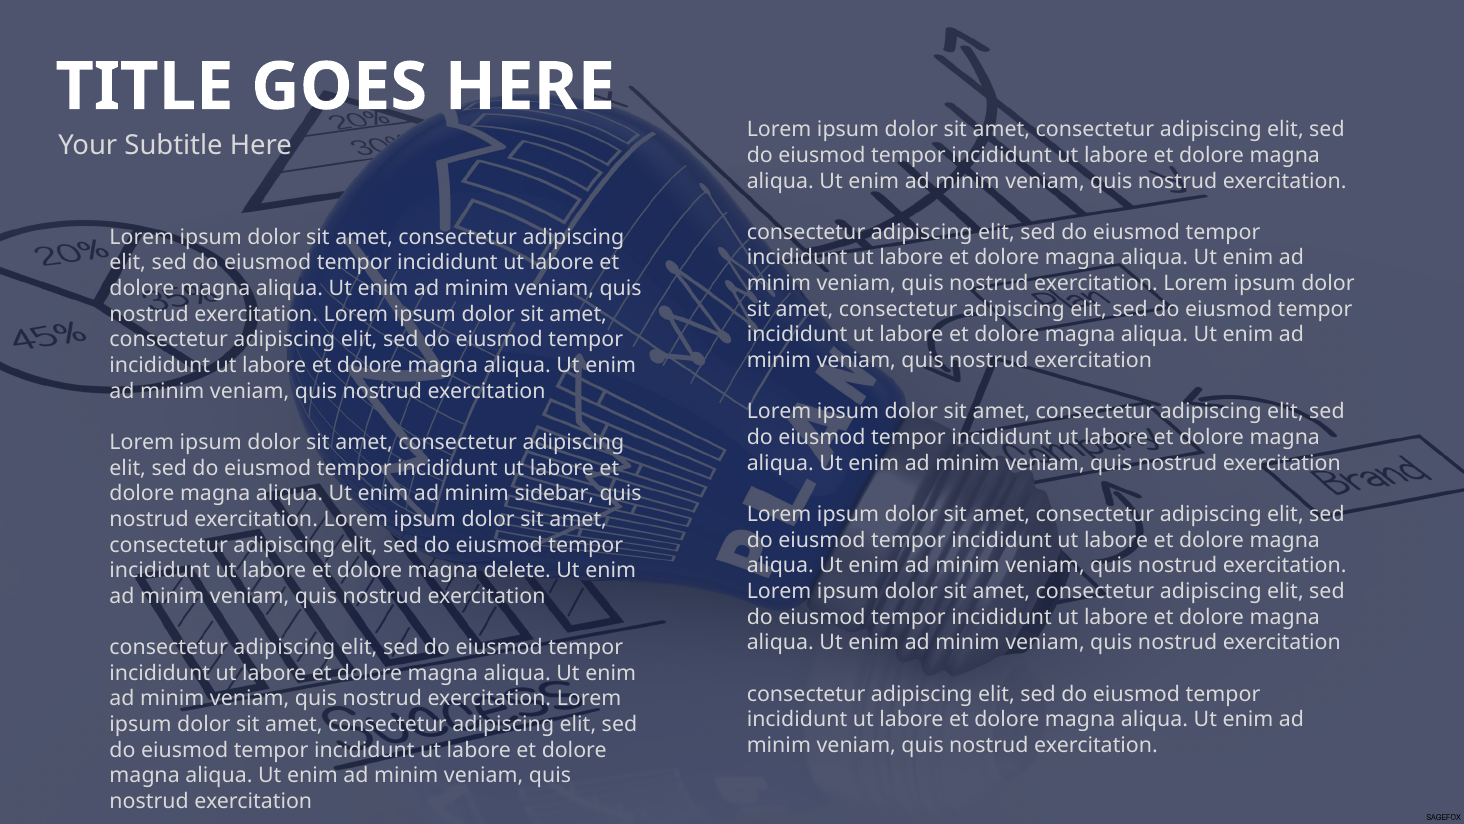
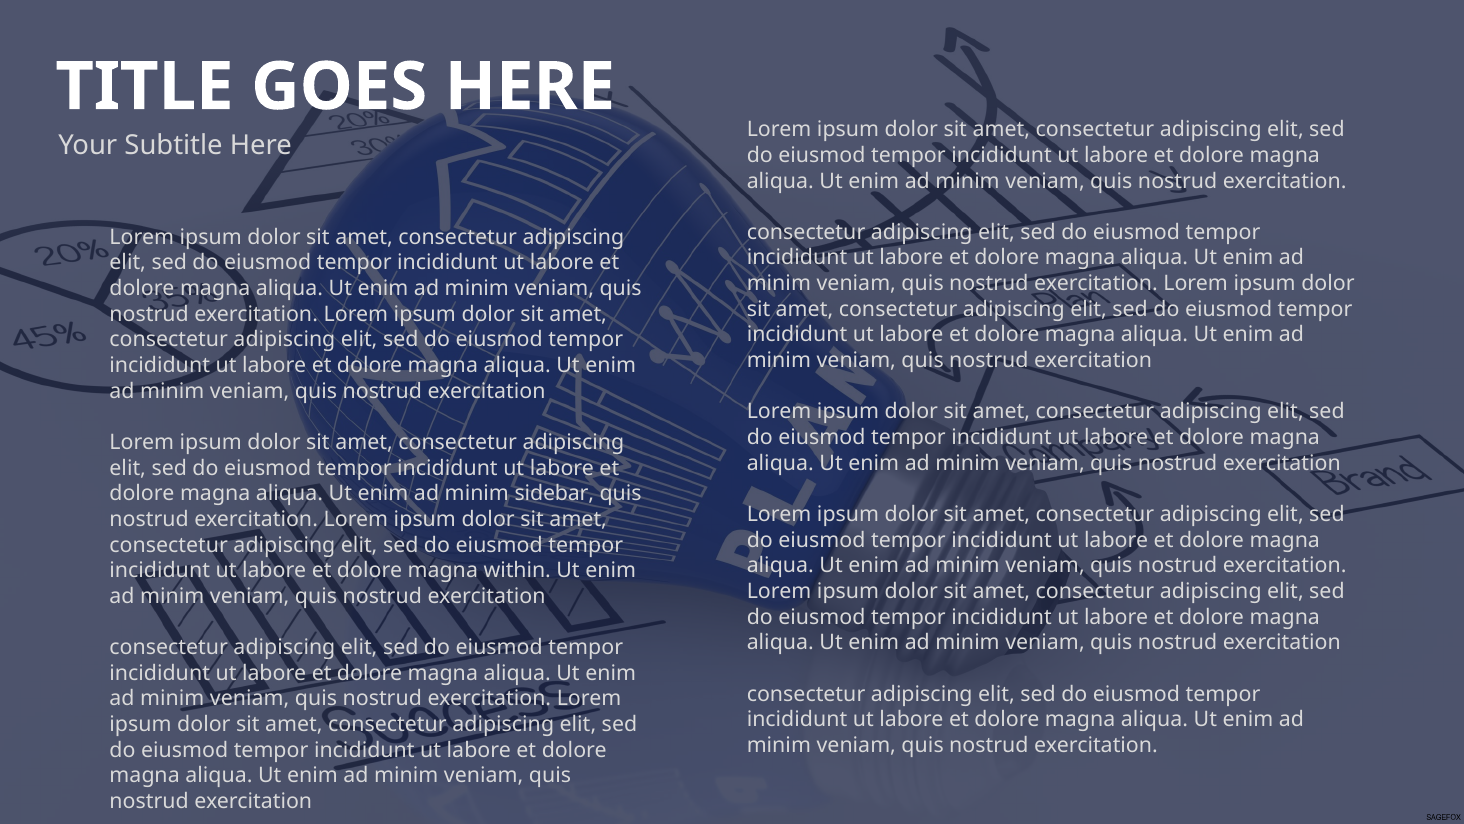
delete: delete -> within (517, 570)
